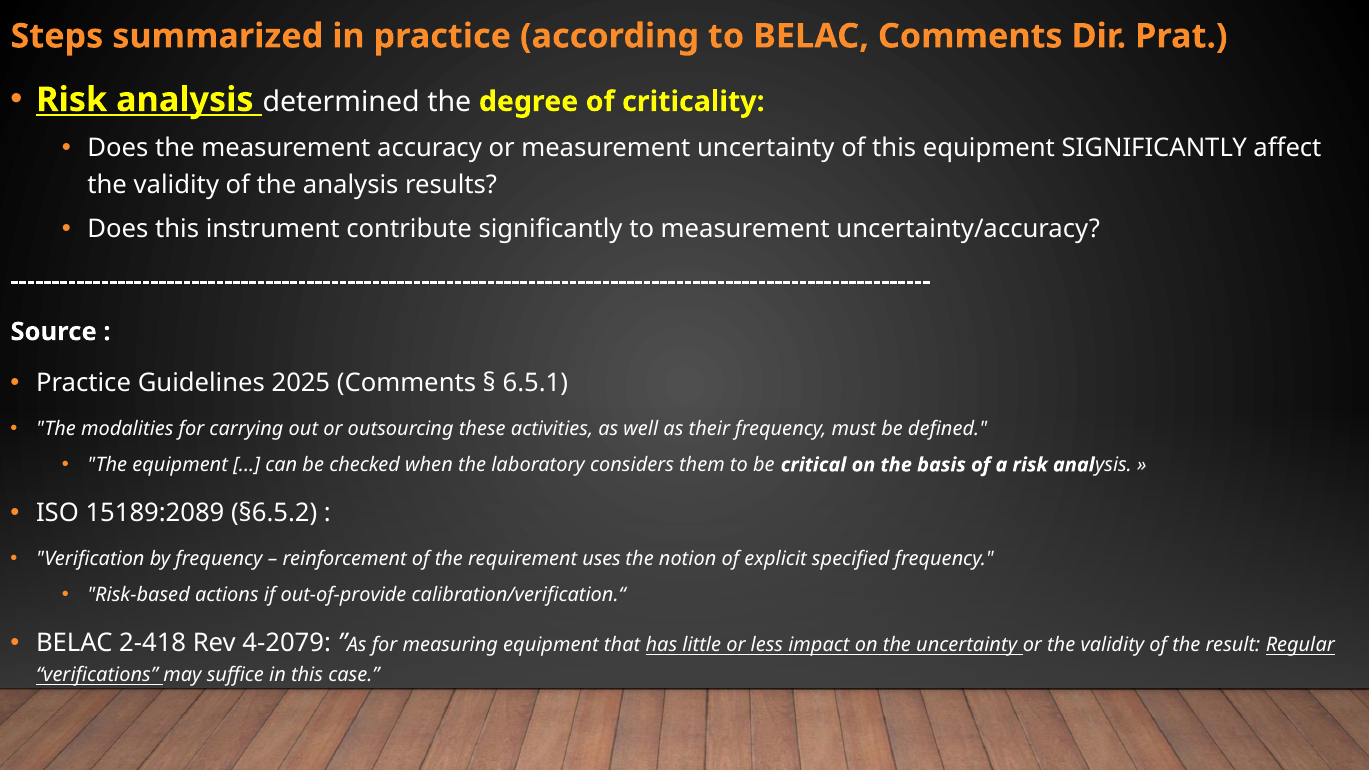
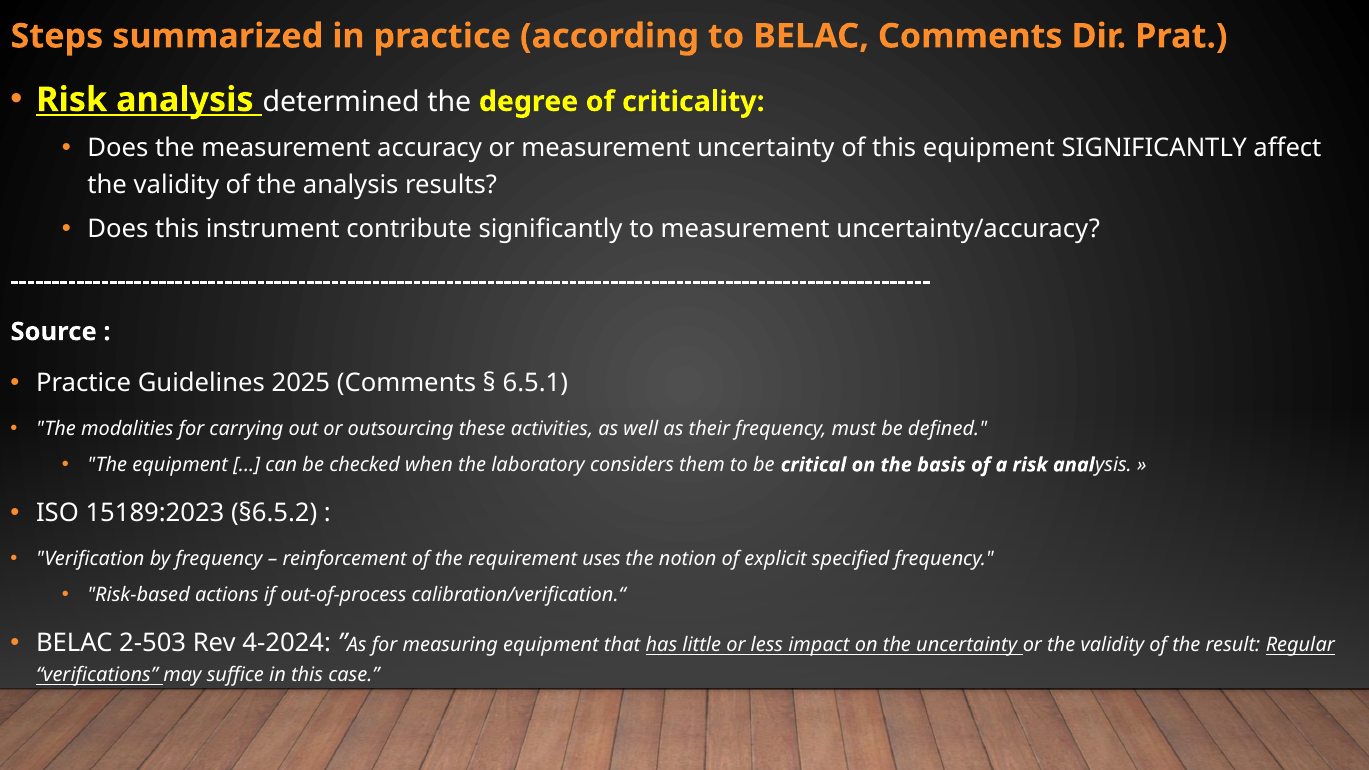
15189:2089: 15189:2089 -> 15189:2023 (155, 513)
out-of-provide: out-of-provide -> out-of-process (344, 595)
2-418: 2-418 -> 2-503 (153, 643)
4-2079: 4-2079 -> 4-2024 (287, 643)
